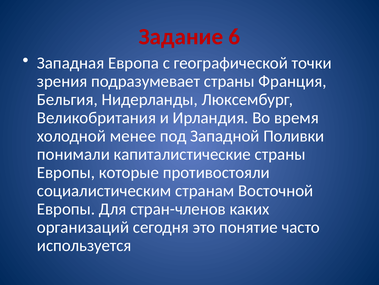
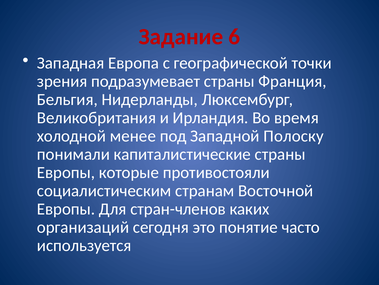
Поливки: Поливки -> Полоску (294, 136)
